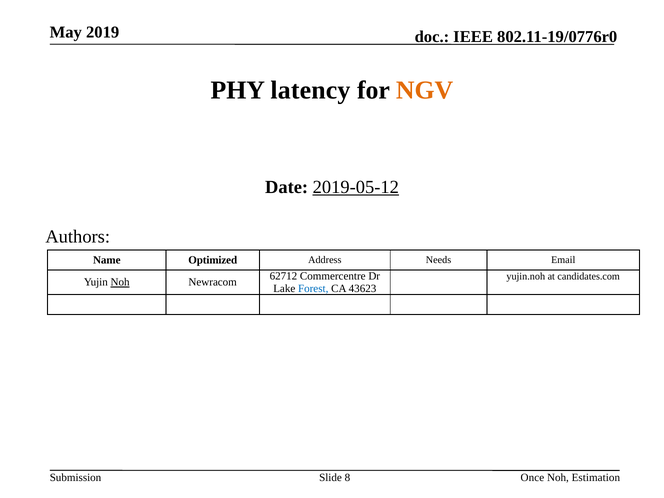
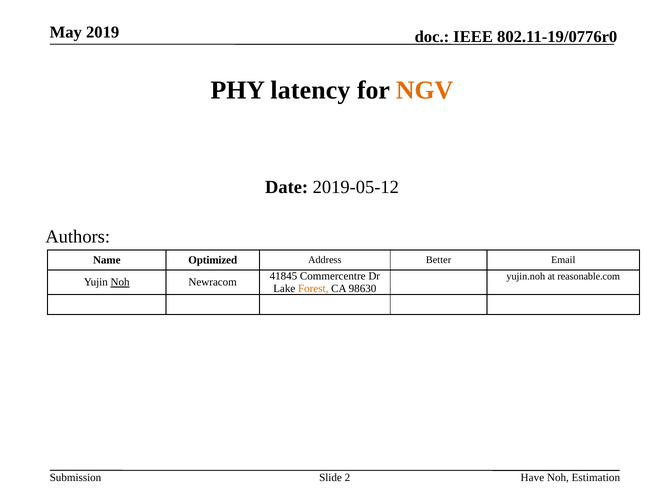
2019-05-12 underline: present -> none (356, 187)
Needs: Needs -> Better (439, 260)
62712: 62712 -> 41845 (283, 276)
candidates.com: candidates.com -> reasonable.com (589, 277)
Forest colour: blue -> orange (313, 288)
43623: 43623 -> 98630 (363, 288)
8: 8 -> 2 (347, 478)
Once: Once -> Have (532, 478)
